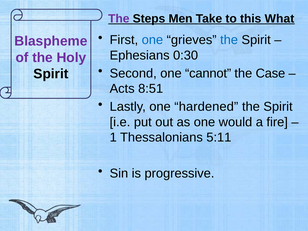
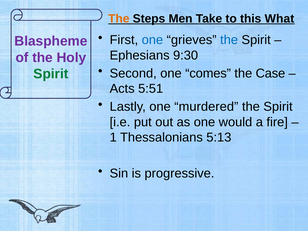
The colour: purple -> orange (119, 19)
0:30: 0:30 -> 9:30 (186, 55)
cannot: cannot -> comes (208, 73)
Spirit colour: black -> green (51, 74)
8:51: 8:51 -> 5:51 (151, 89)
hardened: hardened -> murdered (206, 107)
5:11: 5:11 -> 5:13 (219, 137)
